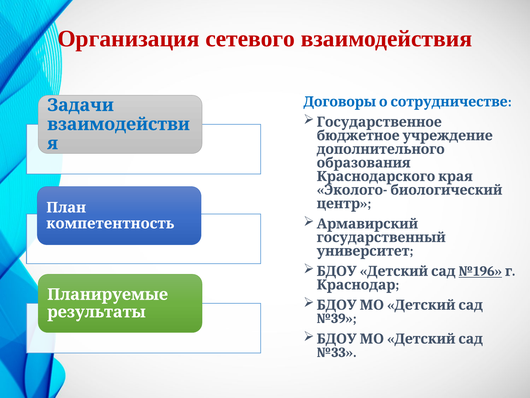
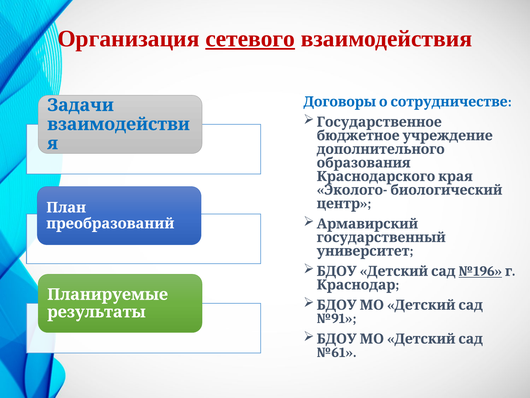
сетевого underline: none -> present (250, 39)
компетентность: компетентность -> преобразований (110, 223)
№39: №39 -> №91 (337, 318)
№33: №33 -> №61 (337, 352)
